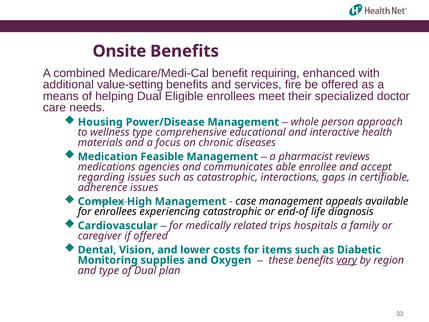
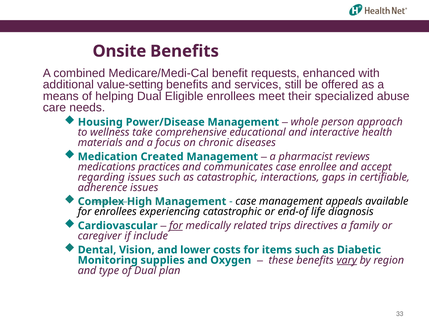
requiring: requiring -> requests (275, 73)
fire: fire -> still (293, 85)
doctor: doctor -> abuse (393, 96)
wellness type: type -> take (142, 132)
Feasible: Feasible -> Created (162, 157)
agencies: agencies -> practices (159, 167)
communicates able: able -> case (286, 167)
for underline: none -> present (176, 225)
hospitals: hospitals -> directives (316, 225)
if offered: offered -> include (151, 236)
